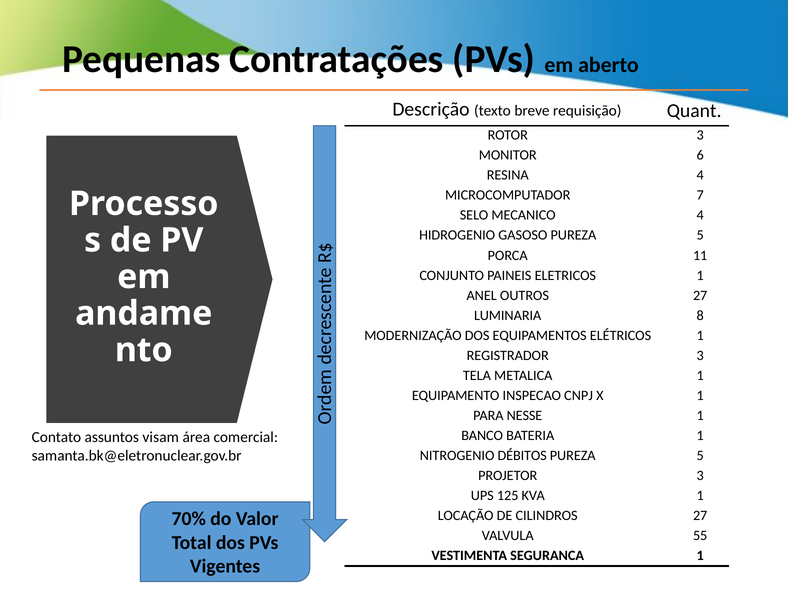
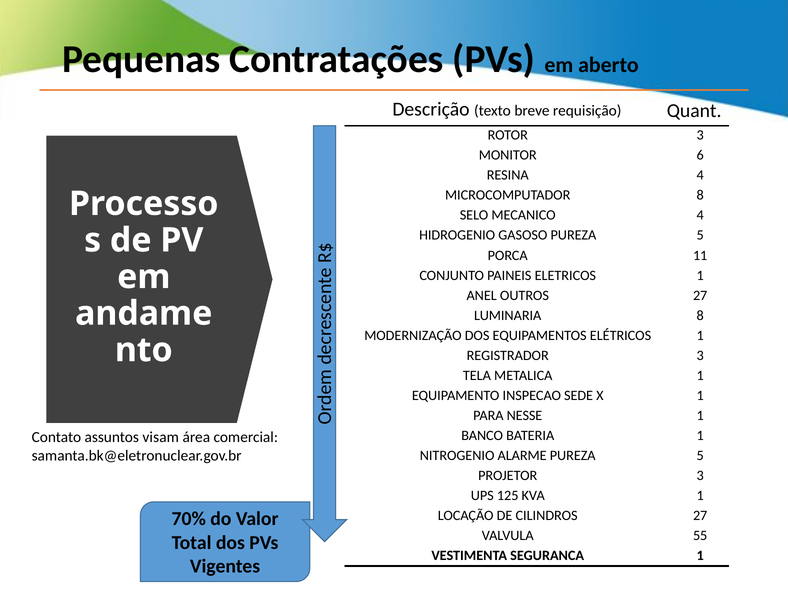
MICROCOMPUTADOR 7: 7 -> 8 (700, 195)
CNPJ: CNPJ -> SEDE (579, 395)
DÉBITOS: DÉBITOS -> ALARME (522, 455)
